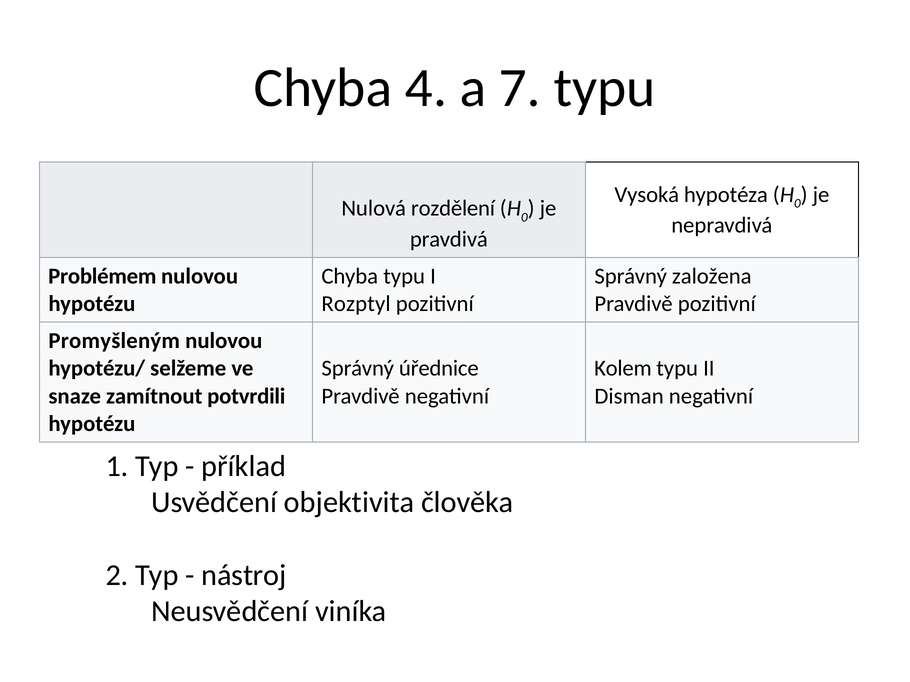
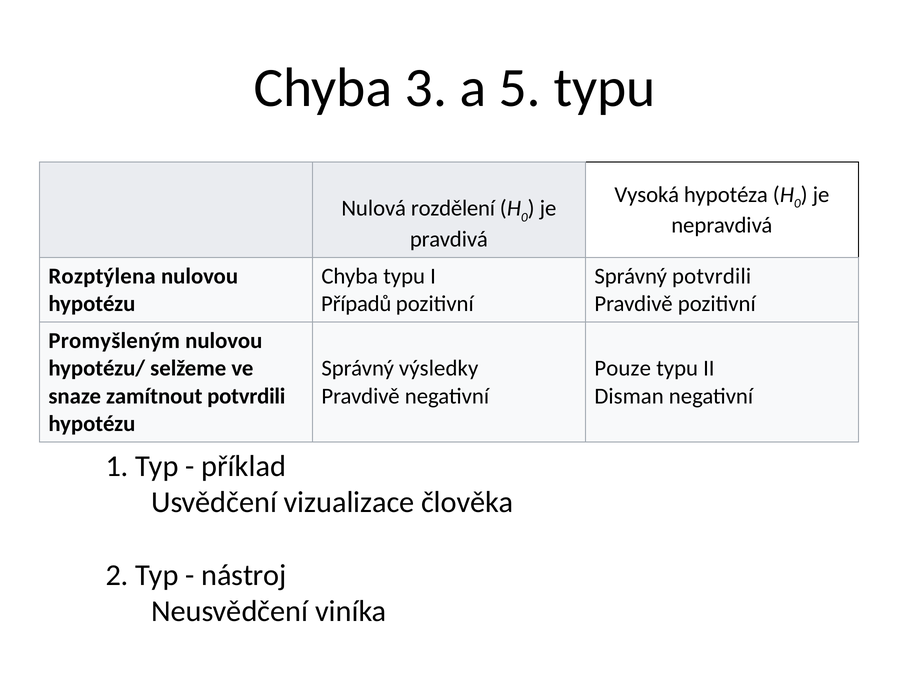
4: 4 -> 3 (426, 88)
7: 7 -> 5 (520, 88)
Problémem: Problémem -> Rozptýlena (102, 276)
Správný založena: založena -> potvrdili (712, 276)
Rozptyl: Rozptyl -> Případů (356, 304)
úřednice: úřednice -> výsledky (439, 369)
Kolem: Kolem -> Pouze (623, 369)
objektivita: objektivita -> vizualizace (349, 503)
